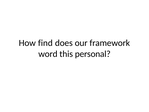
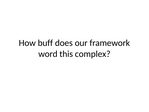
find: find -> buff (45, 43)
personal: personal -> complex (93, 54)
